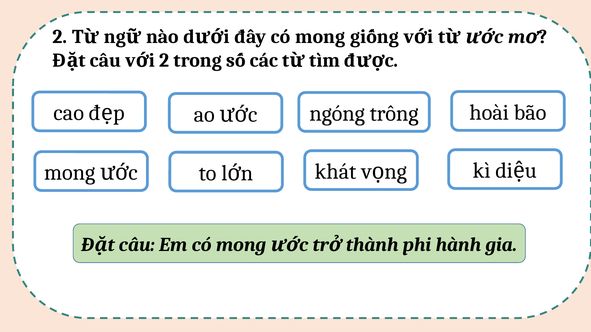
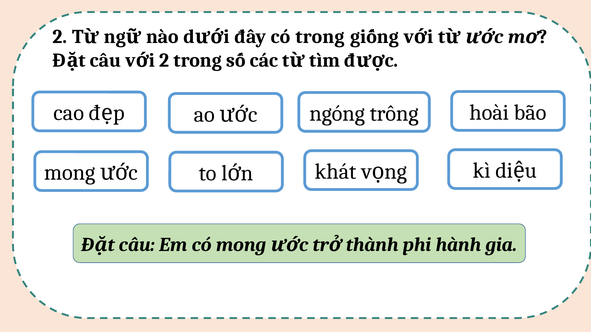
đây có mong: mong -> trong (320, 37)
